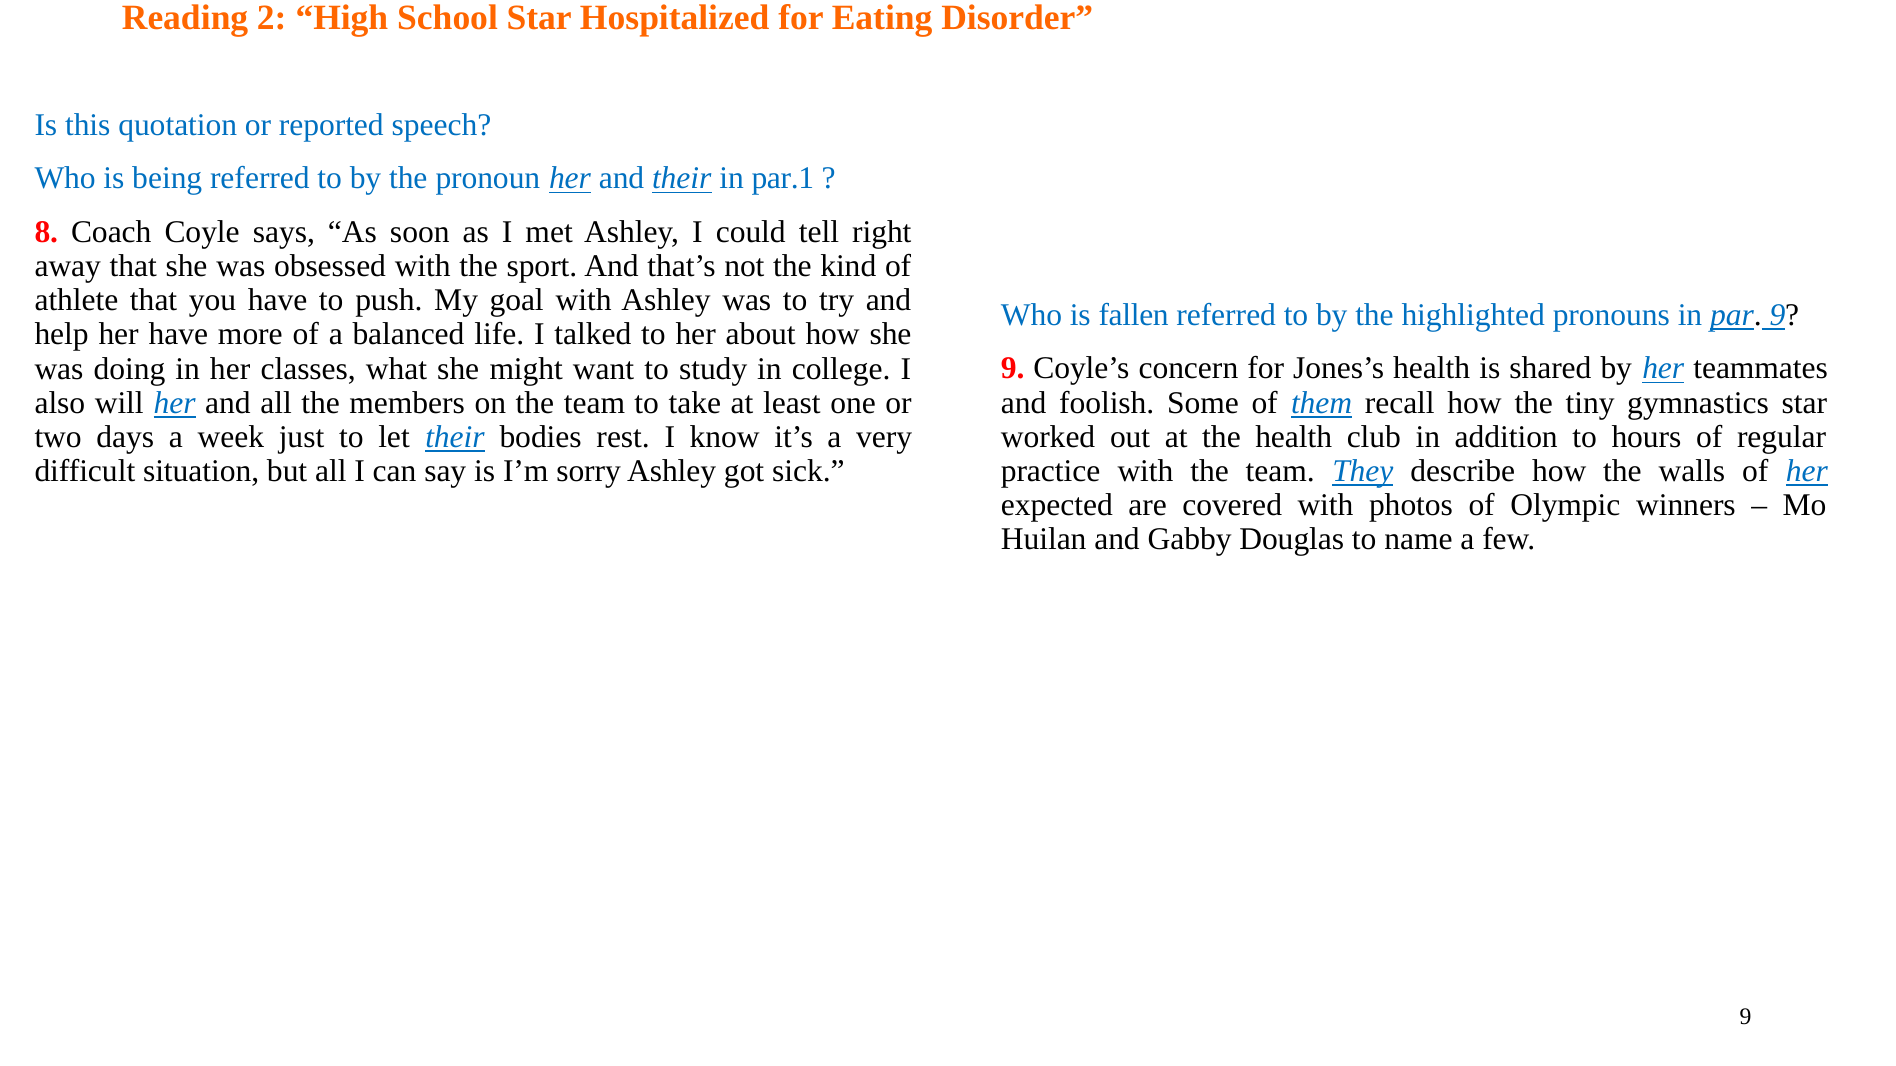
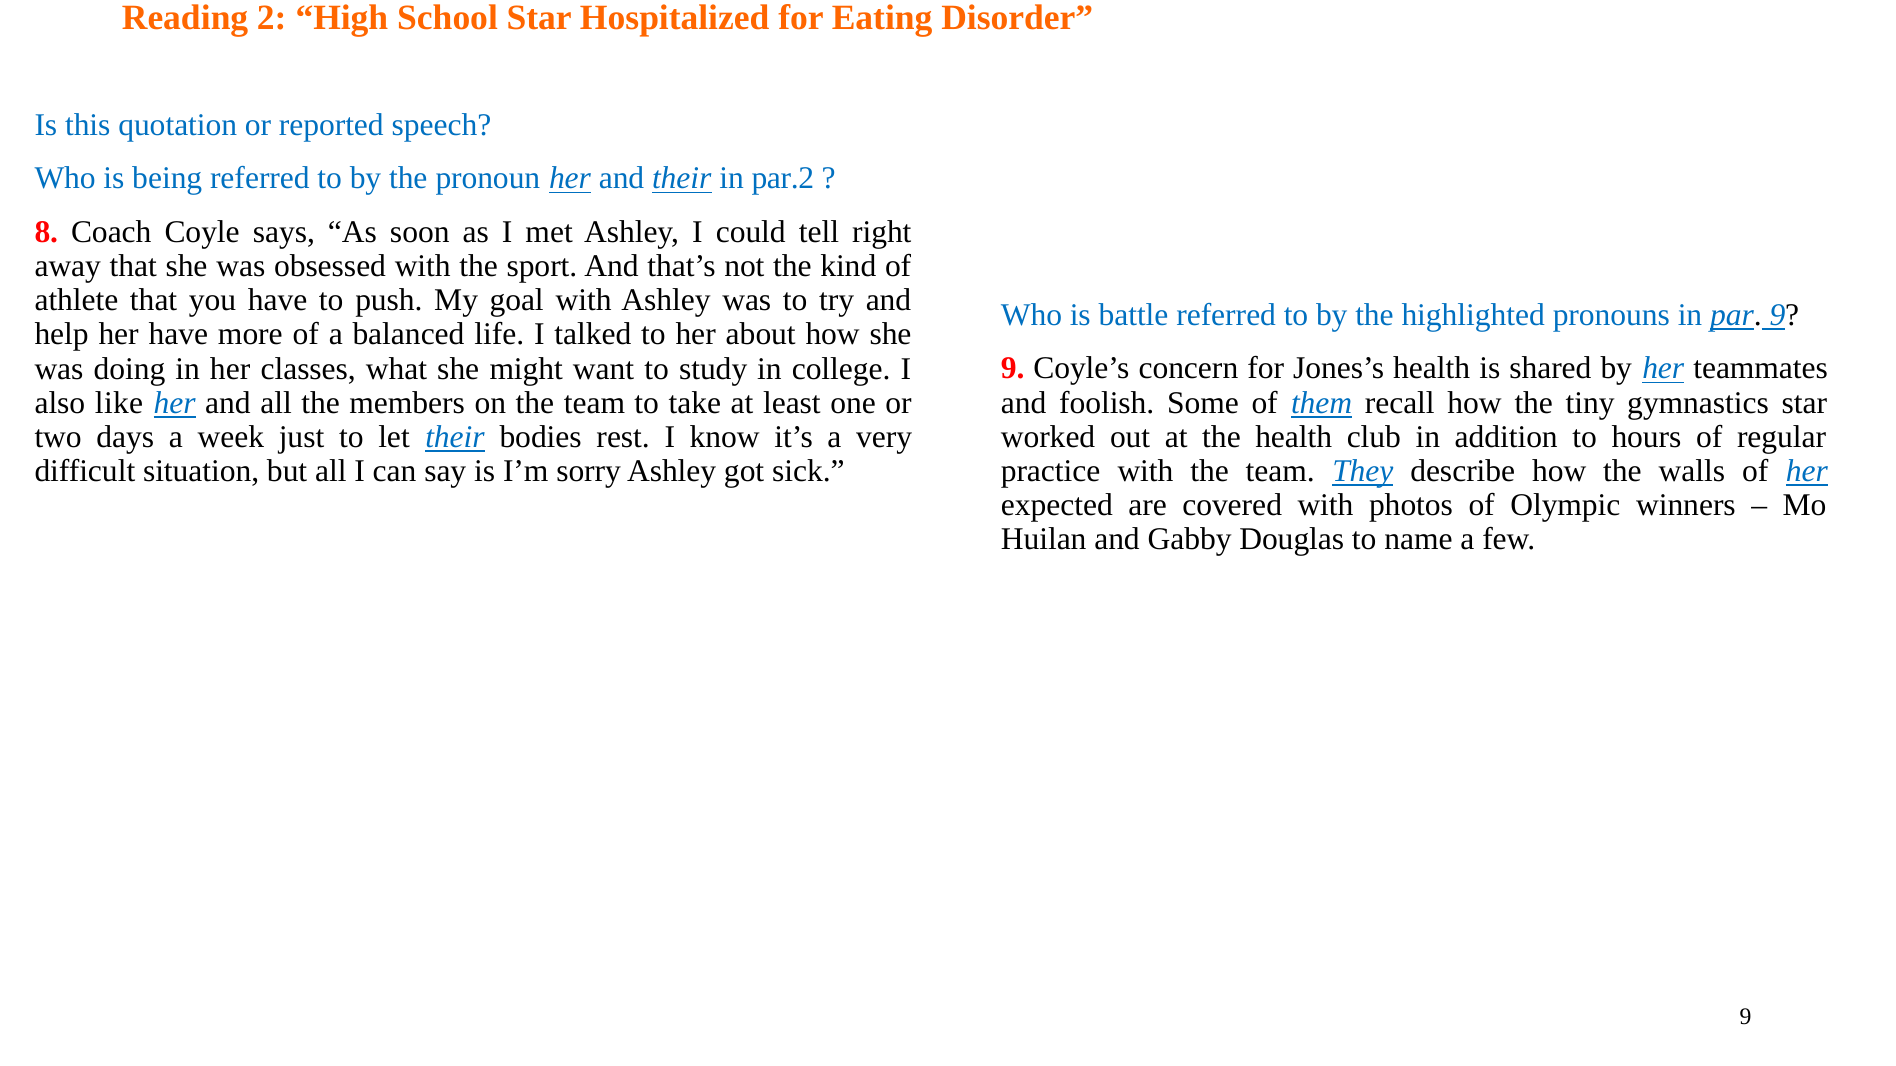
par.1: par.1 -> par.2 (783, 179)
fallen: fallen -> battle (1134, 315)
will: will -> like (119, 403)
